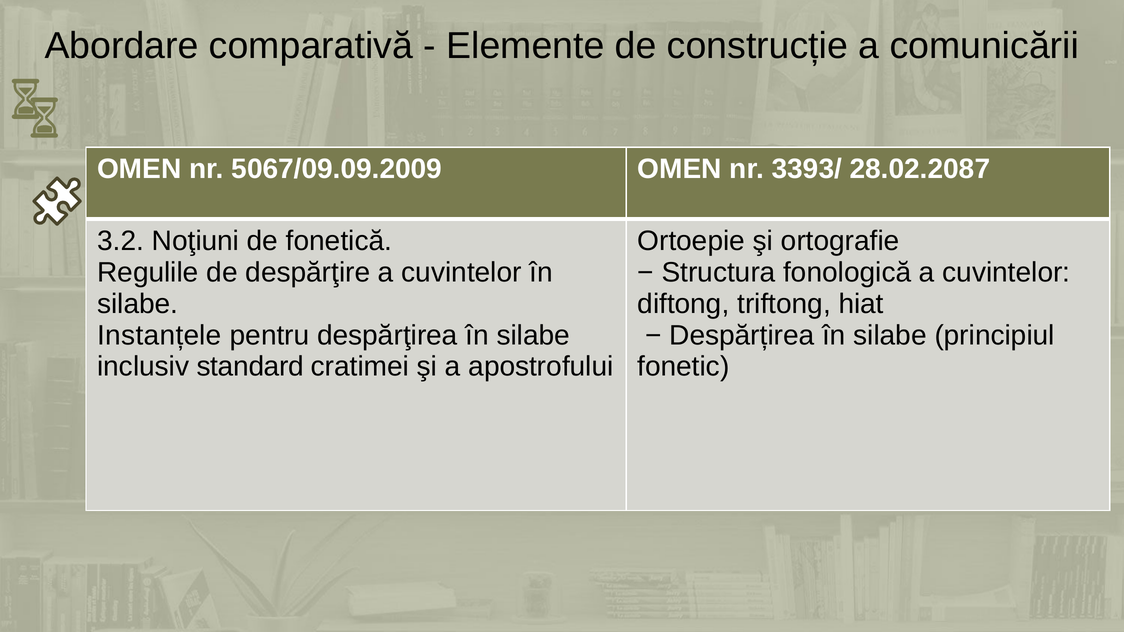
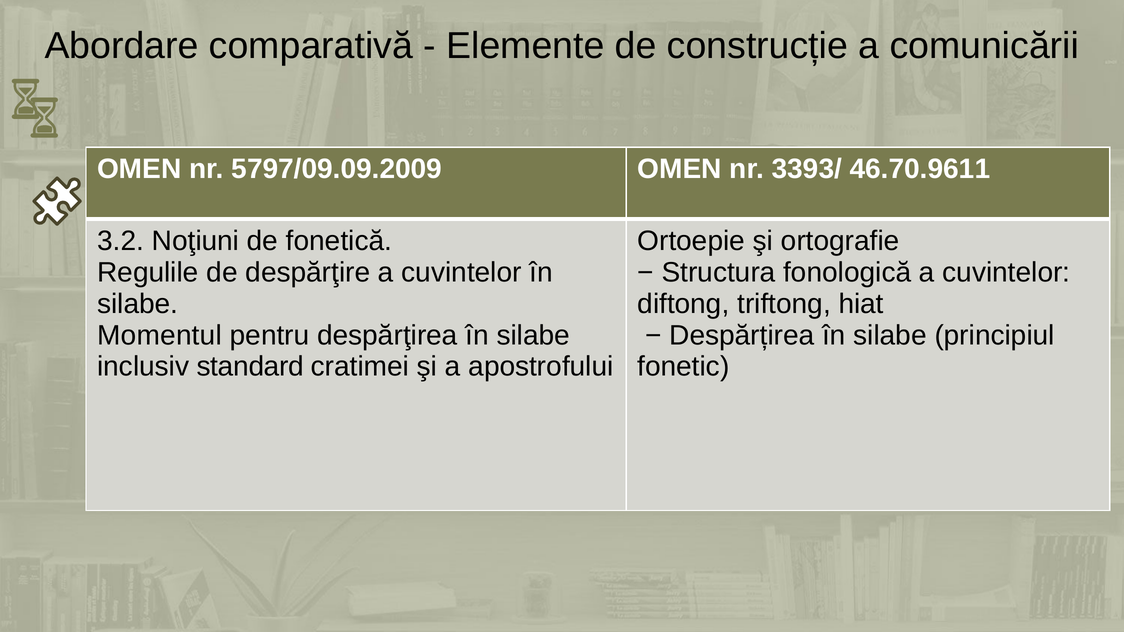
5067/09.09.2009: 5067/09.09.2009 -> 5797/09.09.2009 (337, 169)
28.02.2087: 28.02.2087 -> 46.70.9611 (920, 169)
Instanțele: Instanțele -> Momentul (160, 335)
